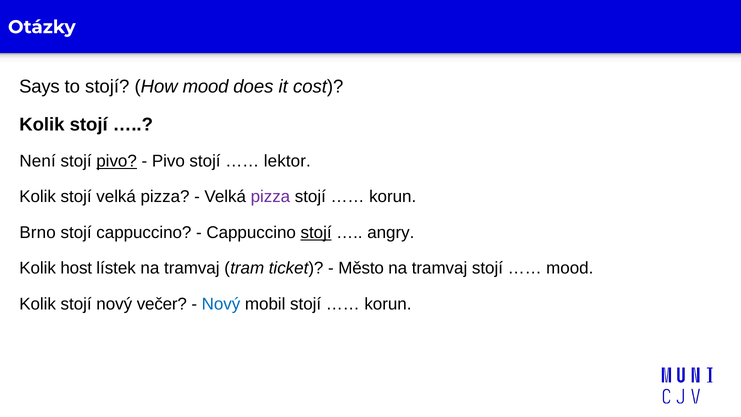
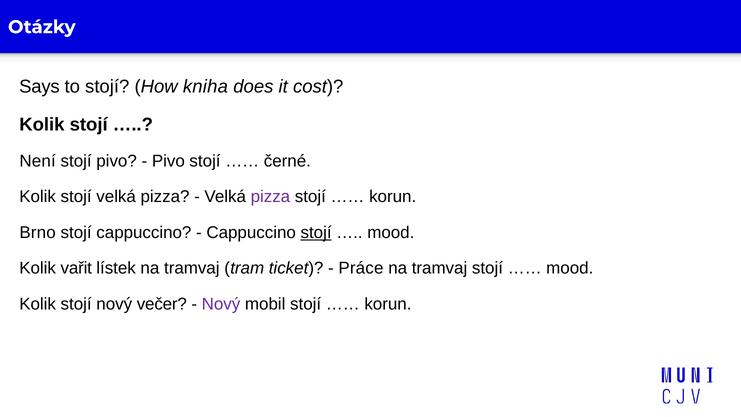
How mood: mood -> kniha (205, 86)
pivo underline: present -> none (117, 161)
lektor: lektor -> černé (287, 161)
angry: angry -> mood (391, 232)
host: host -> vařit (76, 268)
Město: Město -> Práce (361, 268)
Nový colour: blue -> purple (221, 304)
